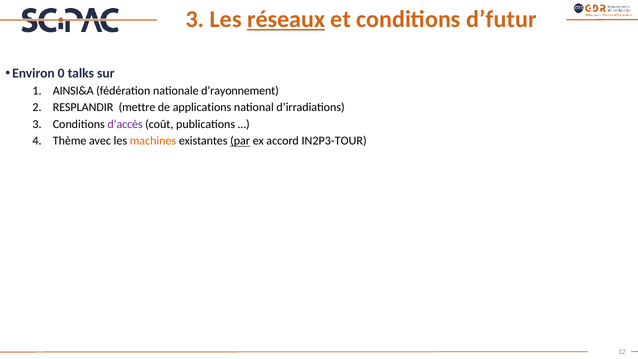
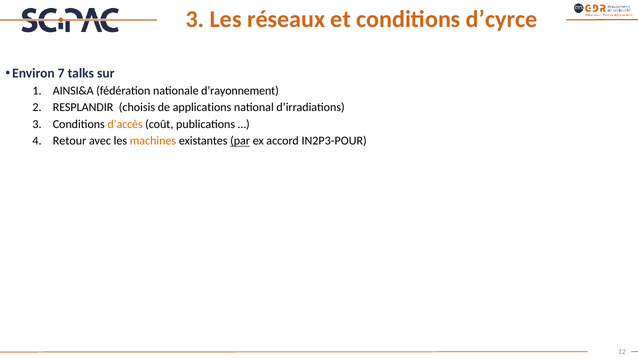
réseaux underline: present -> none (286, 19)
d’futur: d’futur -> d’cyrce (502, 19)
0: 0 -> 7 (61, 73)
mettre: mettre -> choisis (137, 107)
d’accès colour: purple -> orange (125, 124)
Thème: Thème -> Retour (70, 141)
IN2P3-TOUR: IN2P3-TOUR -> IN2P3-POUR (334, 141)
